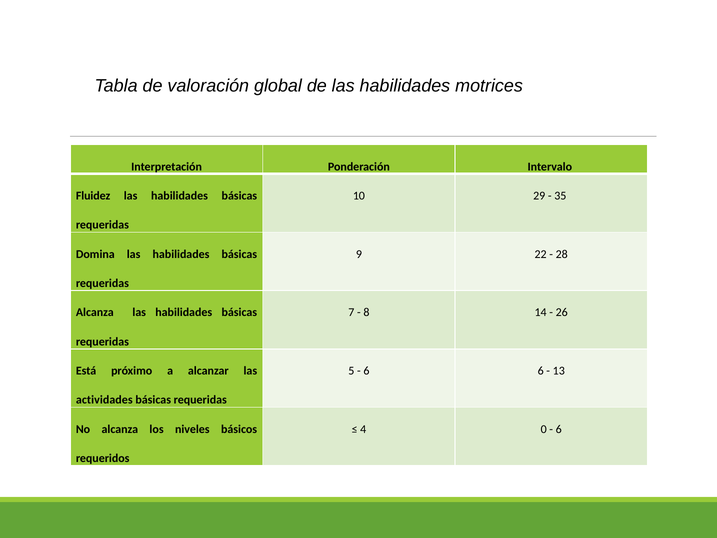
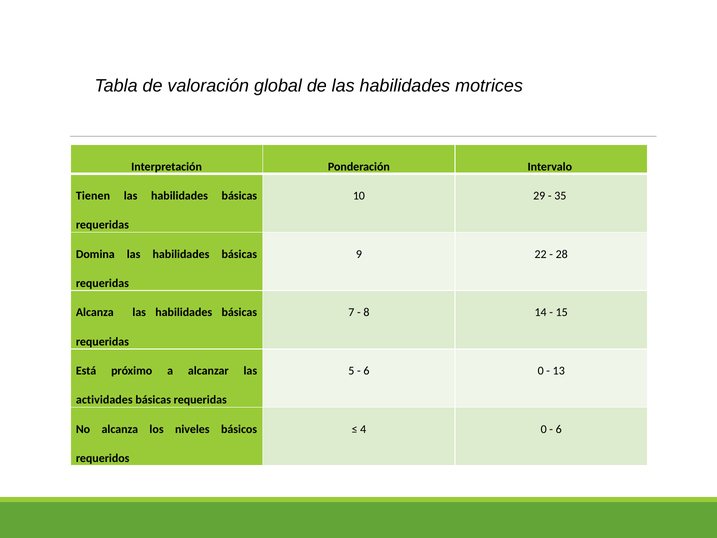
Fluidez: Fluidez -> Tienen (93, 196)
26: 26 -> 15 (562, 312)
6 6: 6 -> 0 (541, 371)
